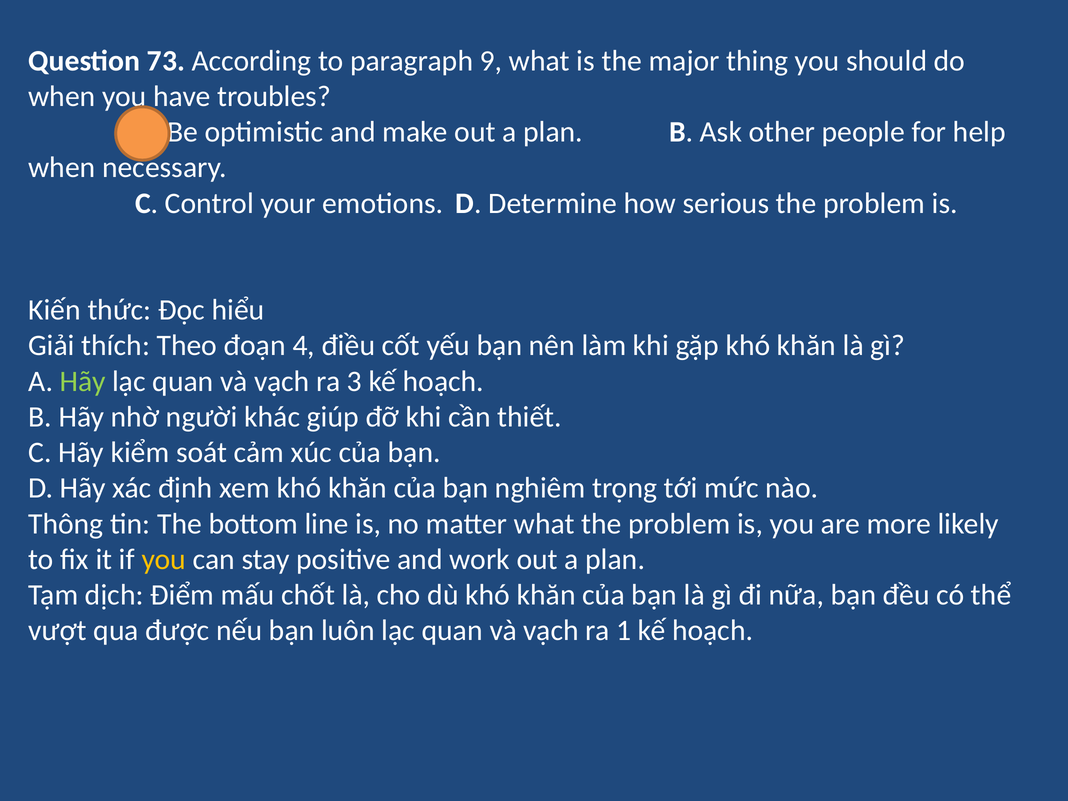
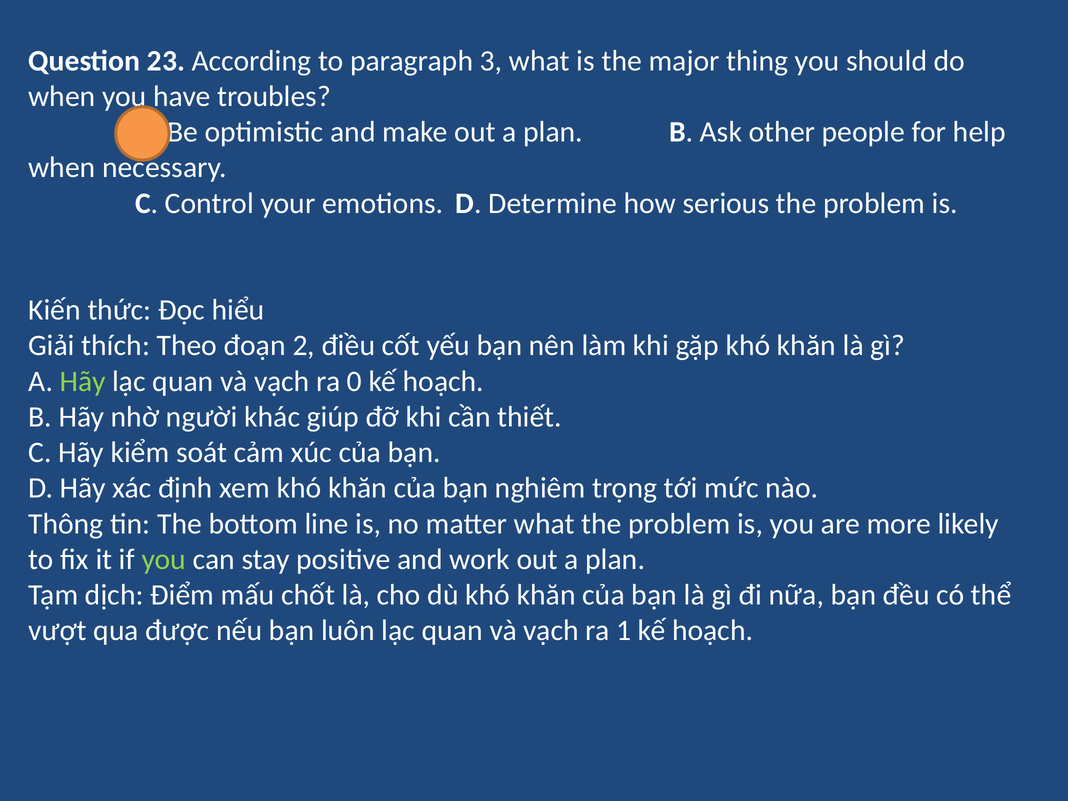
73: 73 -> 23 (166, 61)
9: 9 -> 3 (491, 61)
4: 4 -> 2 (304, 346)
3: 3 -> 0 (354, 381)
you colour: yellow -> light green (164, 559)
